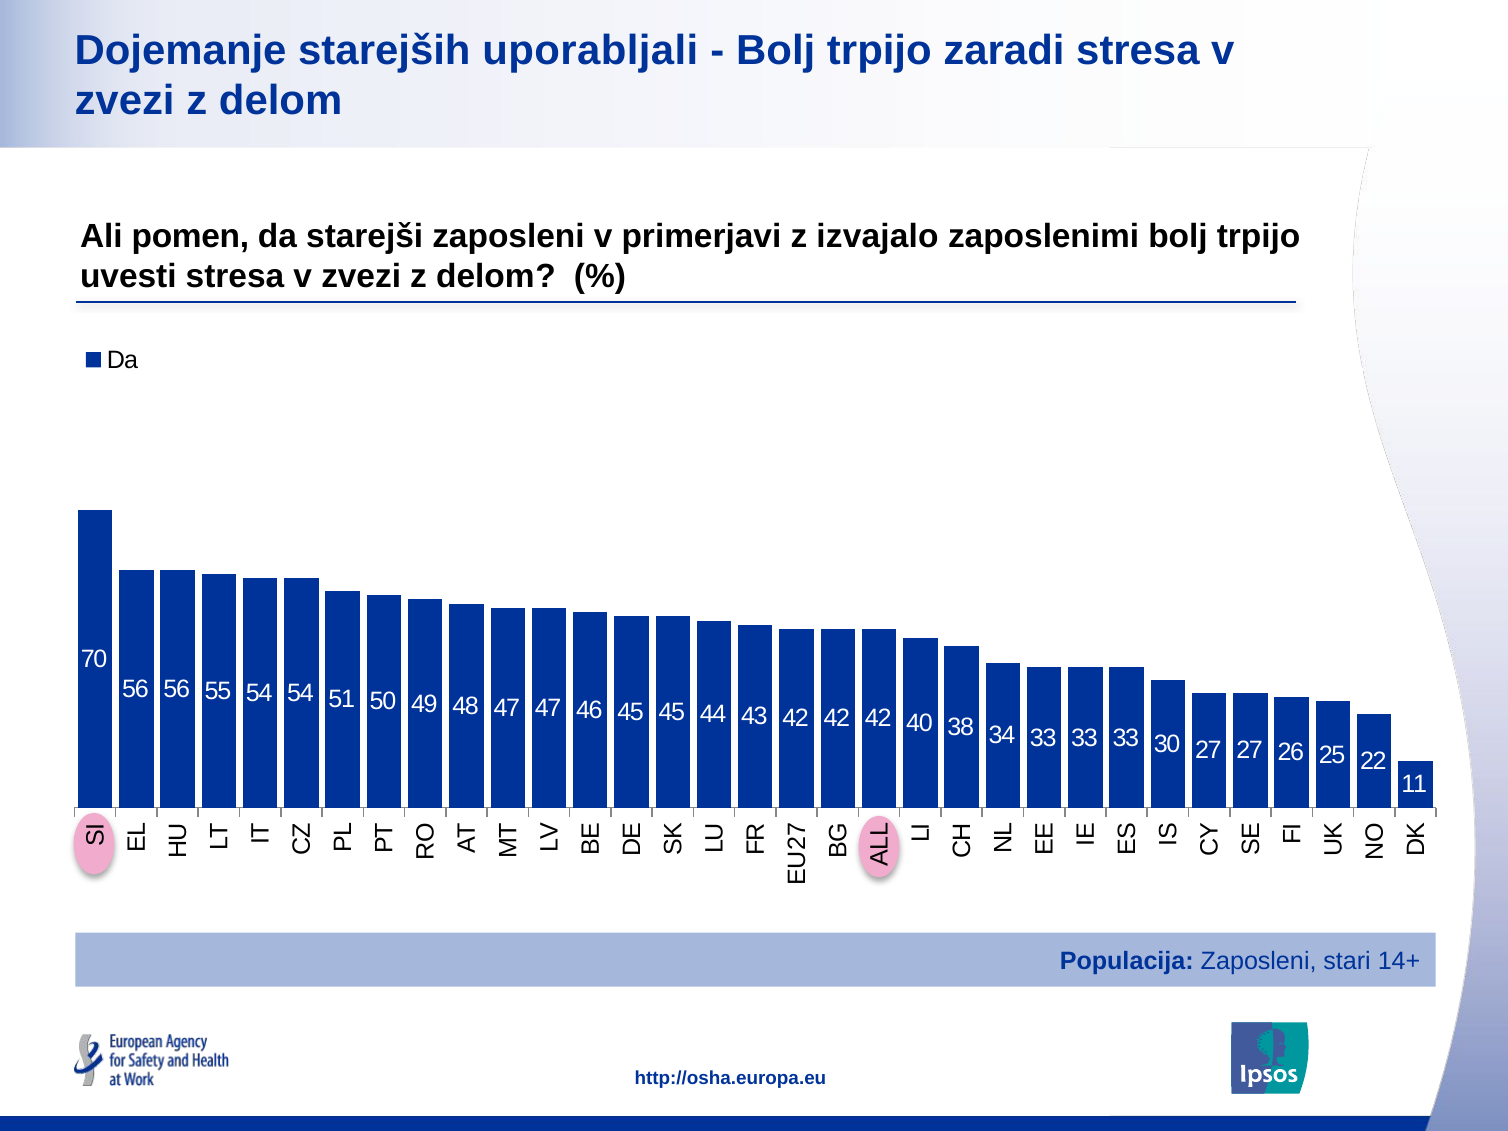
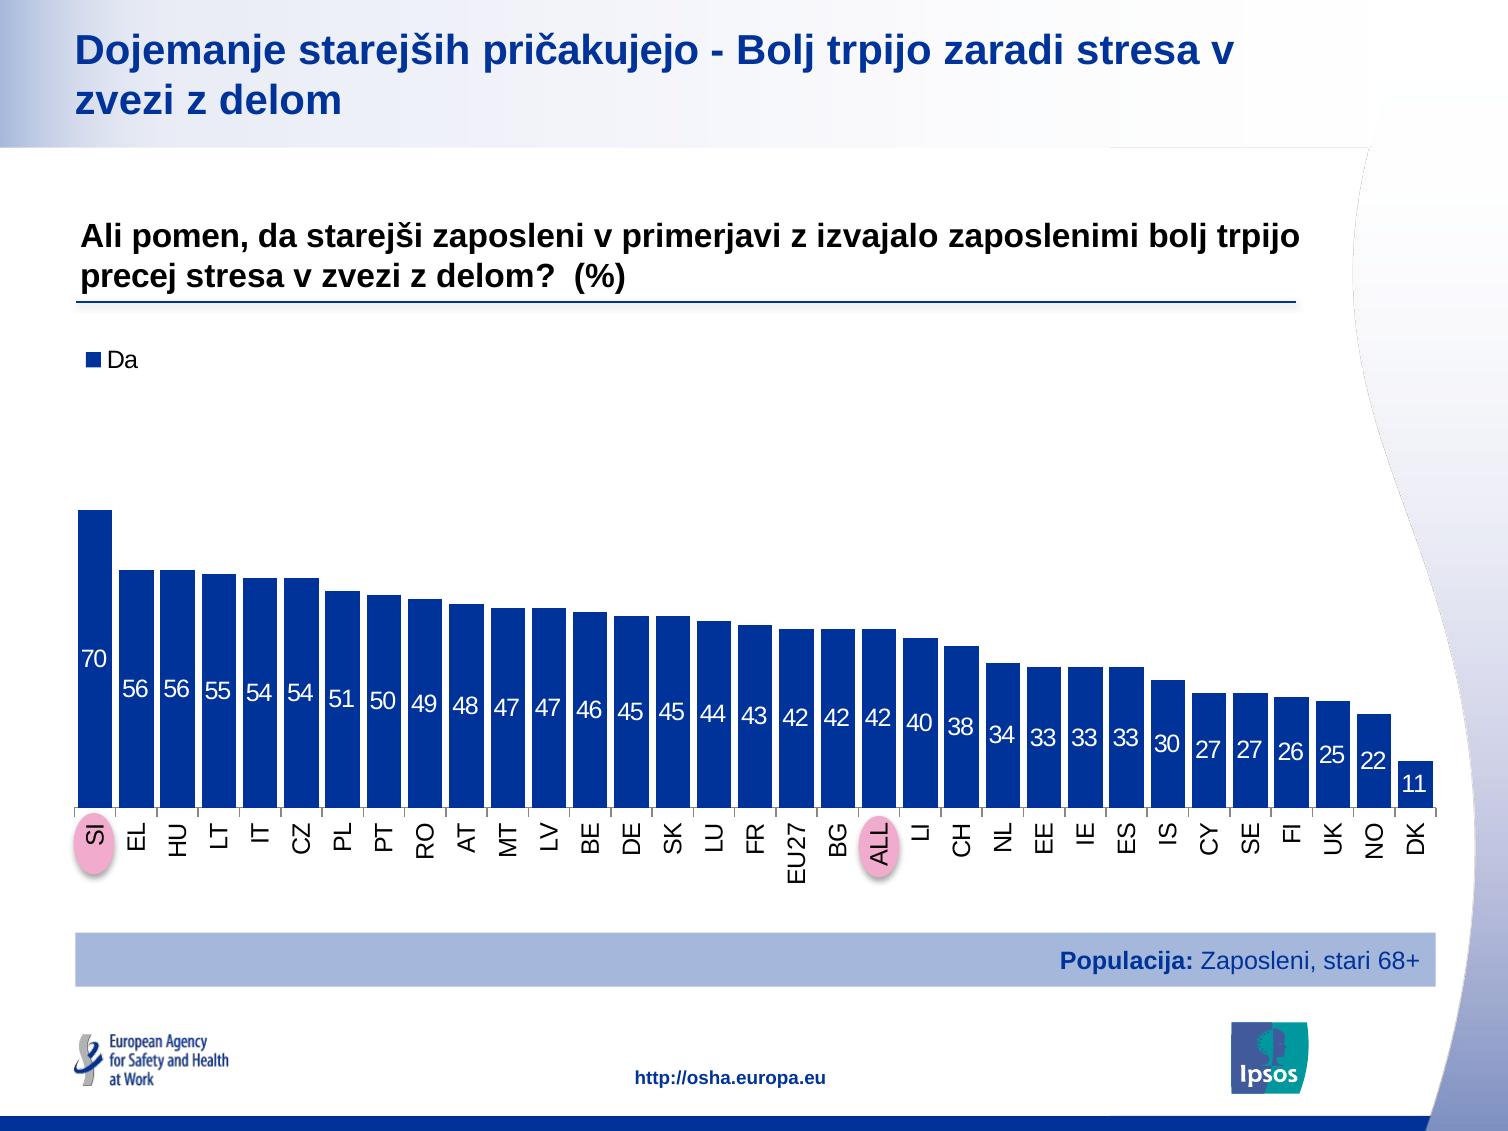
uporabljali: uporabljali -> pričakujejo (591, 50)
uvesti: uvesti -> precej (128, 277)
14+: 14+ -> 68+ (1399, 961)
